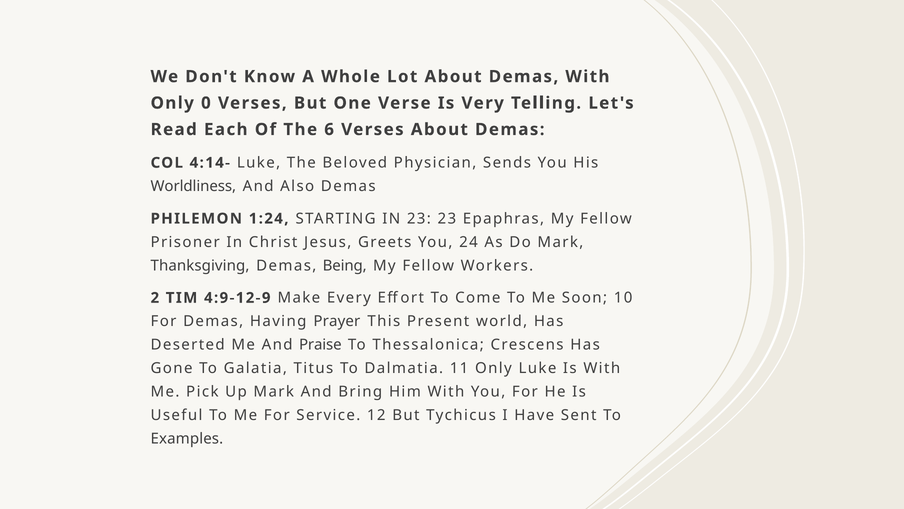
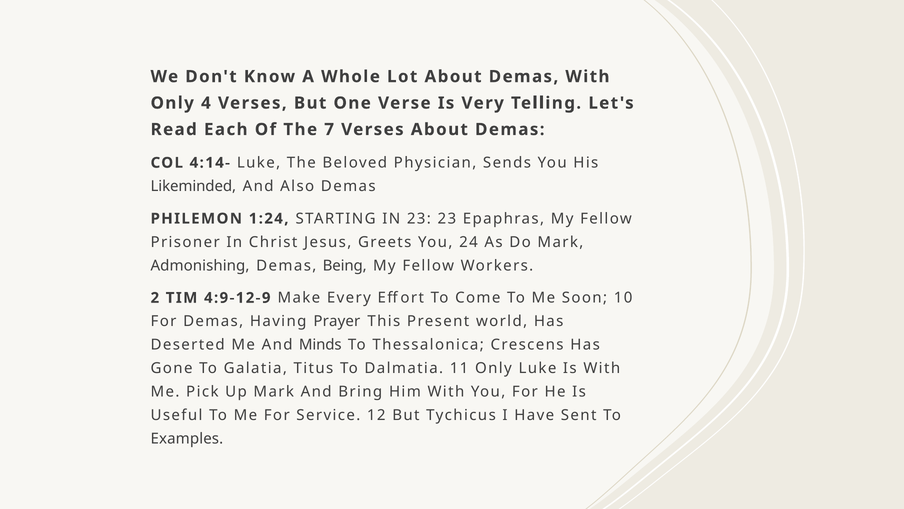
0: 0 -> 4 (206, 103)
6: 6 -> 7 (329, 129)
Worldliness: Worldliness -> Likeminded (193, 186)
Thanksgiving: Thanksgiving -> Admonishing (200, 265)
Praise: Praise -> Minds (320, 345)
